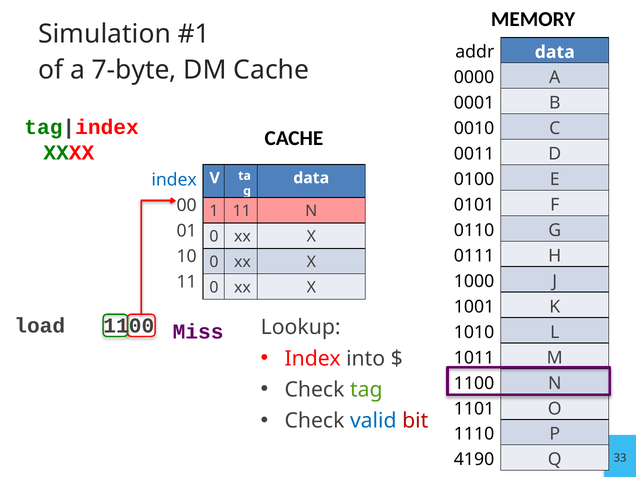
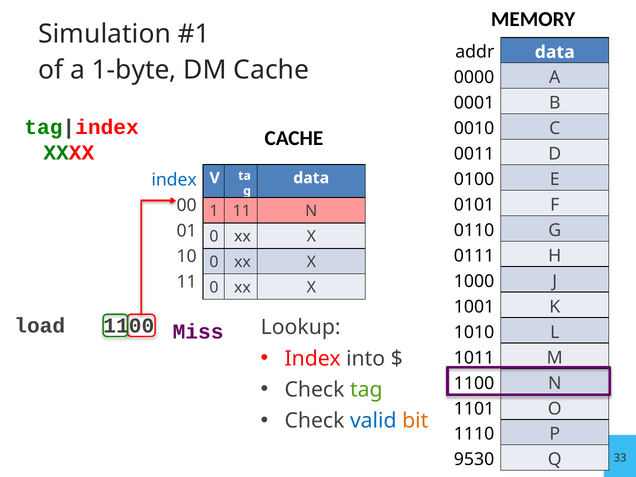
7-byte: 7-byte -> 1-byte (134, 70)
bit colour: red -> orange (415, 421)
4190: 4190 -> 9530 (474, 460)
